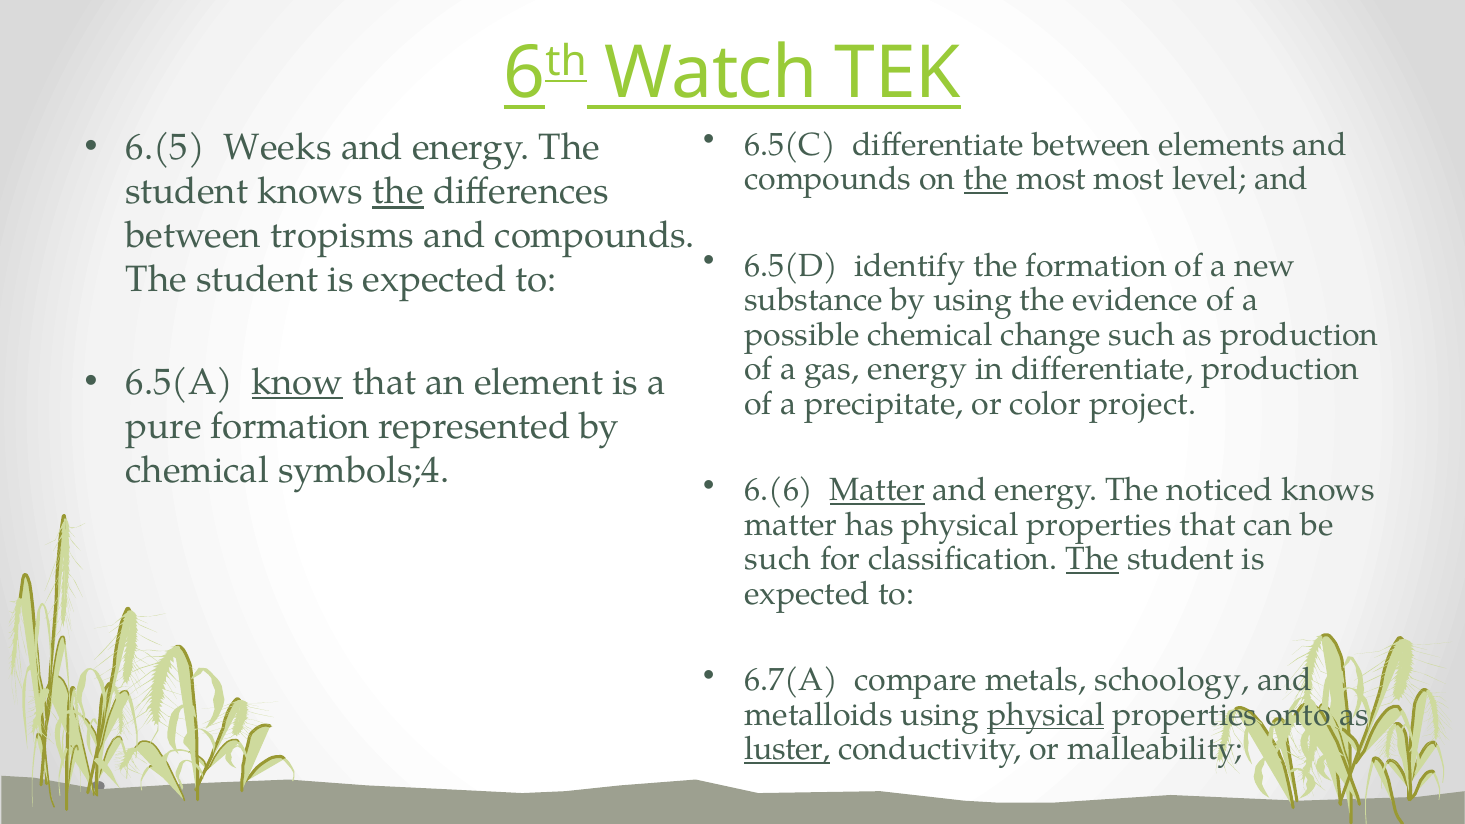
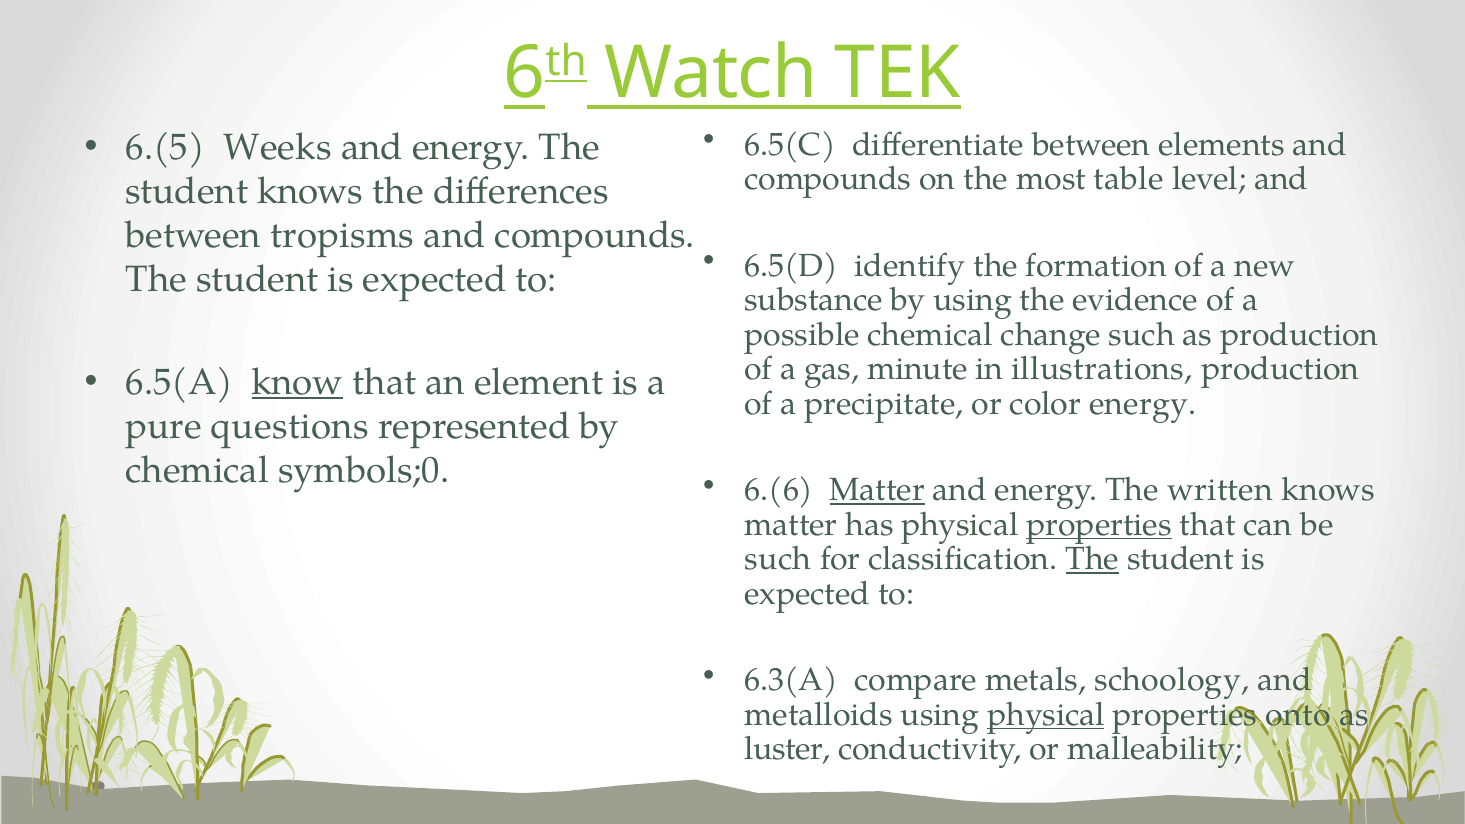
the underline: present -> none (986, 179)
most most: most -> table (1129, 179)
the underline: present -> none (398, 192)
gas energy: energy -> minute (918, 369)
in differentiate: differentiate -> illustrations (1102, 369)
color project: project -> energy (1143, 404)
pure formation: formation -> questions (290, 426)
symbols;4: symbols;4 -> symbols;0 (364, 470)
noticed: noticed -> written (1220, 490)
properties underline: none -> present (1099, 525)
6.7(A: 6.7(A -> 6.3(A (791, 680)
luster underline: present -> none (787, 749)
